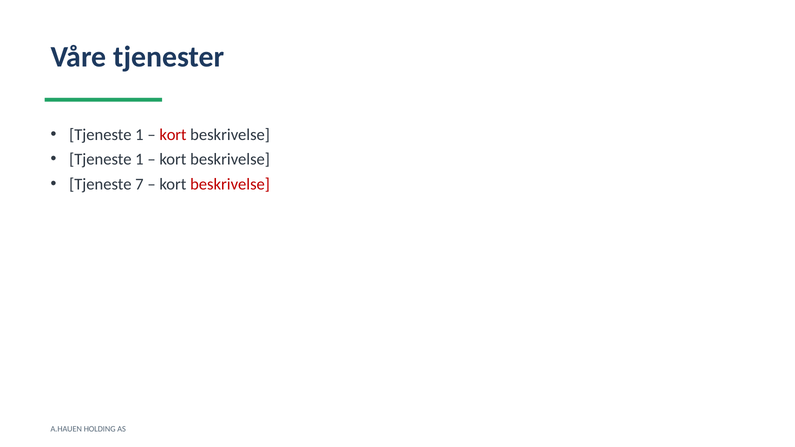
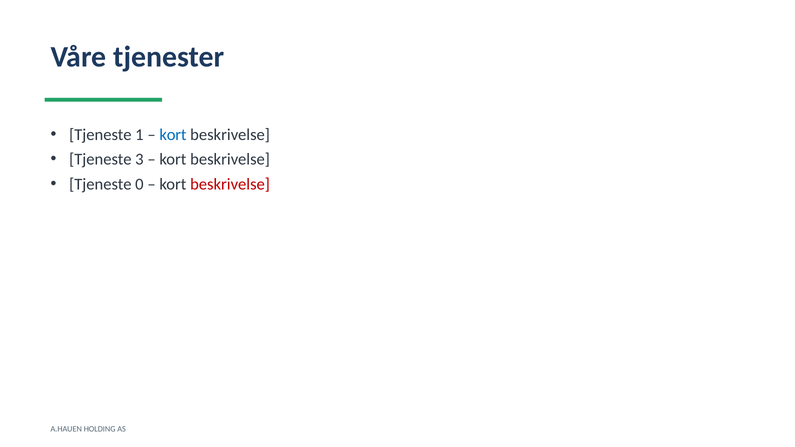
kort colour: red -> blue (173, 135)
1: 1 -> 3 (139, 160)
7: 7 -> 0 (139, 184)
